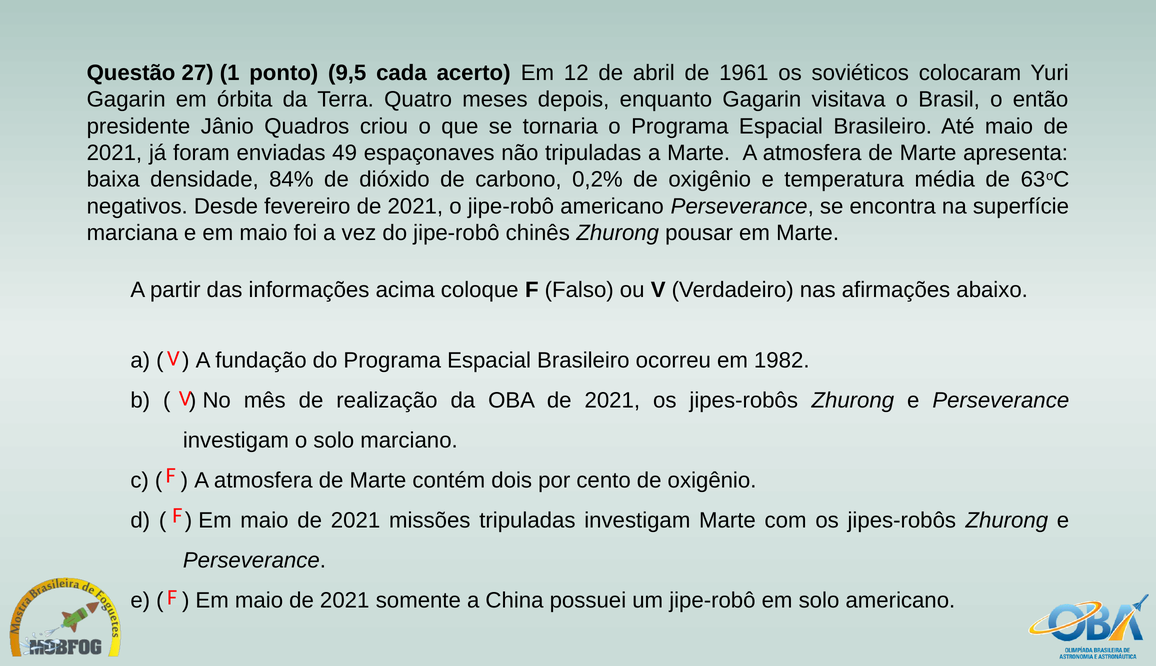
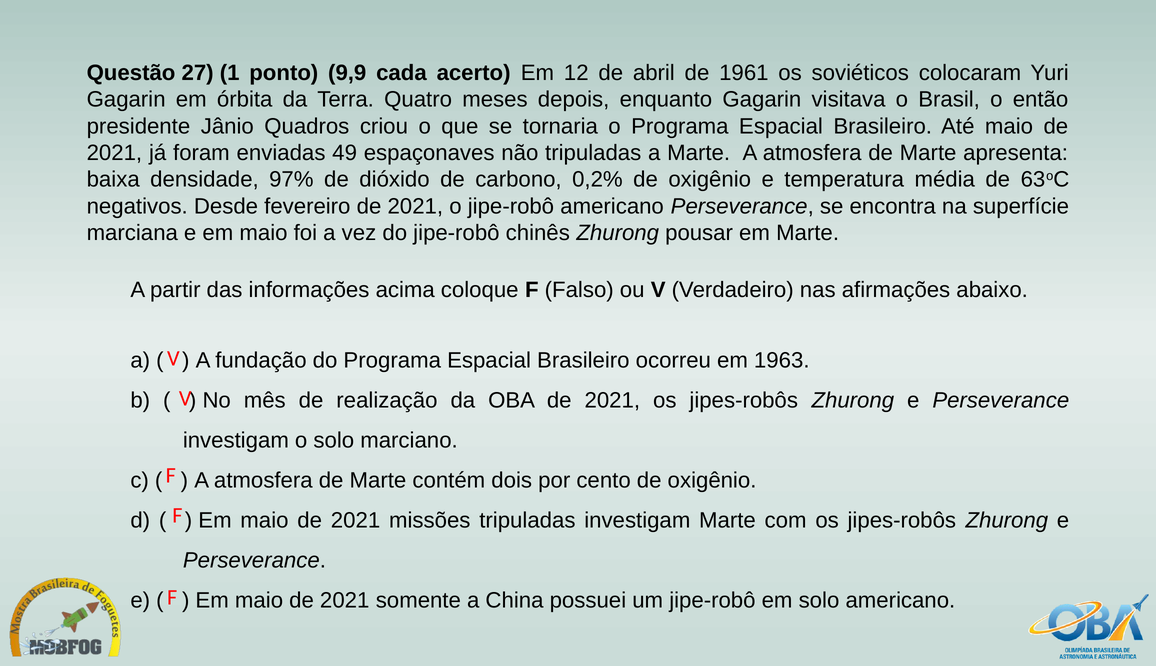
9,5: 9,5 -> 9,9 (347, 73)
84%: 84% -> 97% (291, 180)
1982: 1982 -> 1963 (782, 361)
